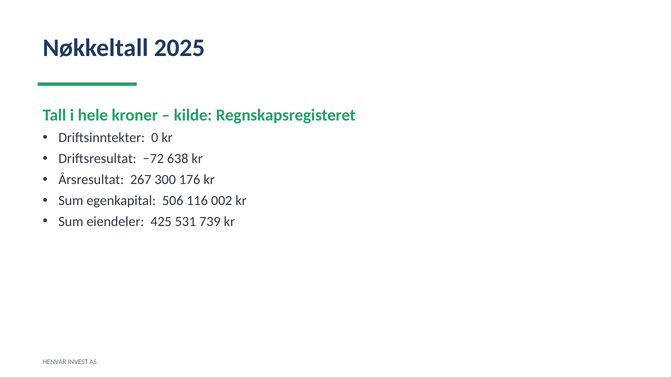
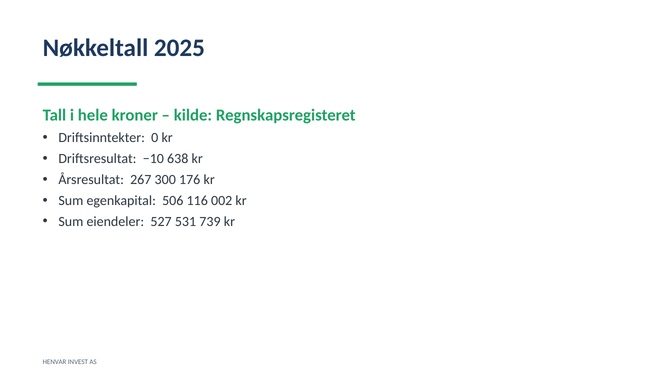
−72: −72 -> −10 (153, 159)
425: 425 -> 527 (161, 222)
